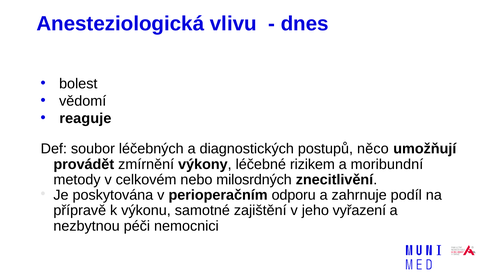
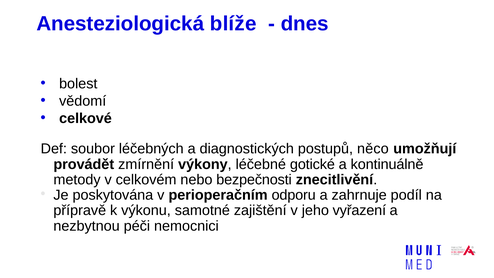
vlivu: vlivu -> blíže (233, 24)
reaguje: reaguje -> celkové (85, 118)
rizikem: rizikem -> gotické (312, 164)
moribundní: moribundní -> kontinuálně (387, 164)
milosrdných: milosrdných -> bezpečnosti (254, 180)
